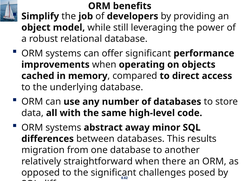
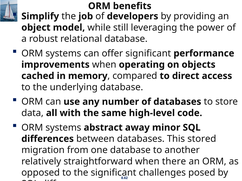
results: results -> stored (202, 139)
